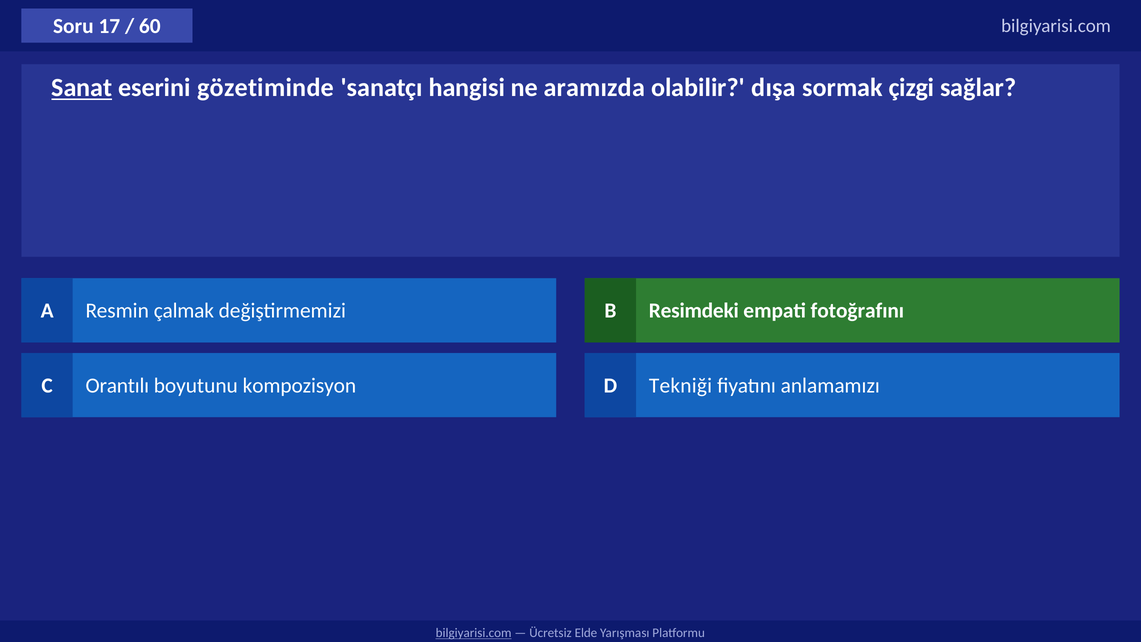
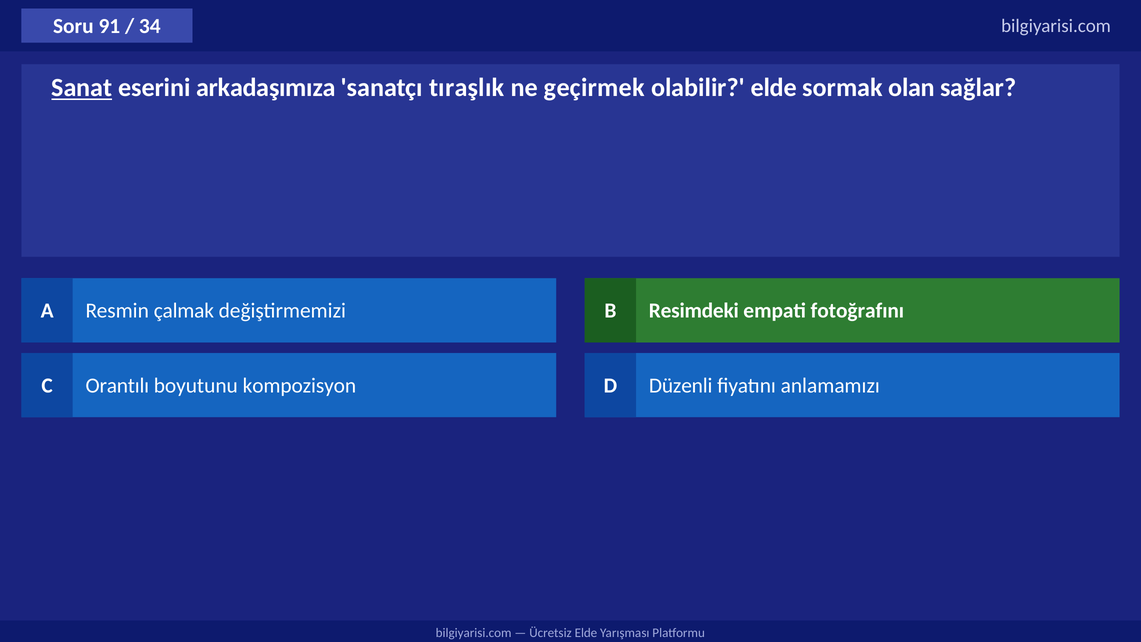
17: 17 -> 91 (109, 26)
60: 60 -> 34 (150, 26)
gözetiminde: gözetiminde -> arkadaşımıza (266, 88)
hangisi: hangisi -> tıraşlık (467, 88)
aramızda: aramızda -> geçirmek (594, 88)
olabilir dışa: dışa -> elde (774, 88)
çizgi: çizgi -> olan (912, 88)
Tekniği: Tekniği -> Düzenli (681, 385)
bilgiyarisi.com underline: present -> none (474, 633)
